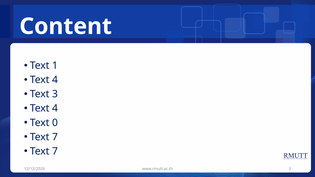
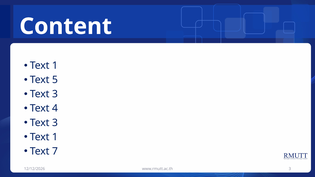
4: 4 -> 5 (55, 80)
0: 0 -> 3 (55, 123)
7: 7 -> 1 (55, 137)
